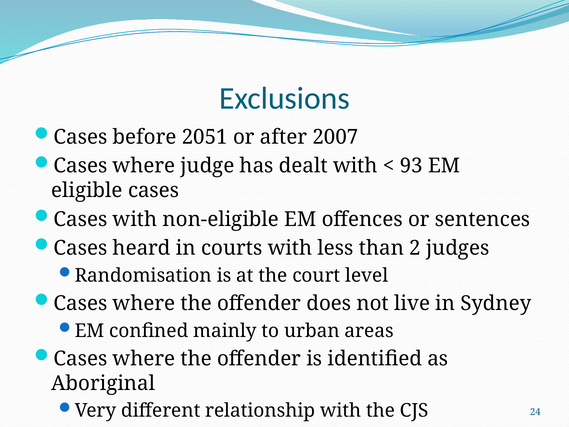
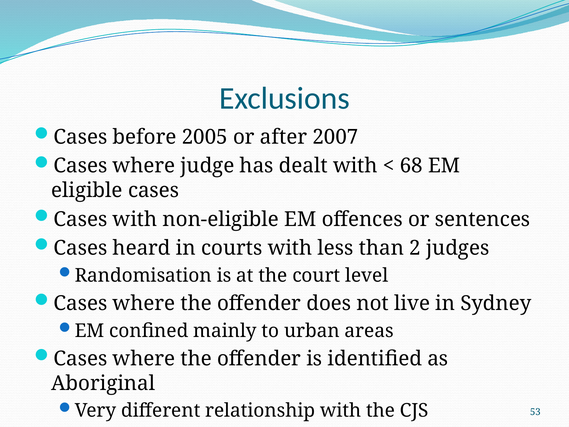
2051: 2051 -> 2005 (205, 137)
93: 93 -> 68 (411, 166)
24: 24 -> 53 (535, 412)
